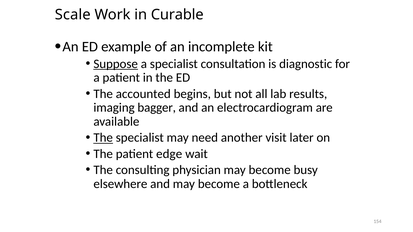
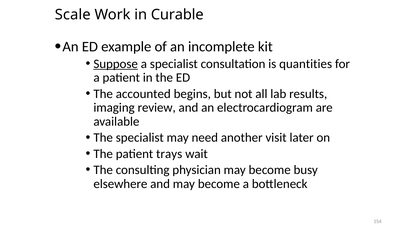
diagnostic: diagnostic -> quantities (306, 64)
bagger: bagger -> review (157, 108)
The underline: present -> none (103, 138)
edge: edge -> trays (169, 154)
